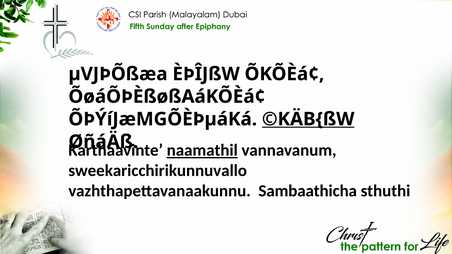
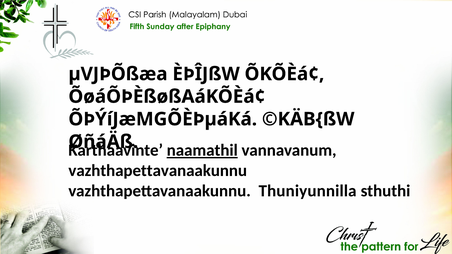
©KÄB{ßW underline: present -> none (308, 119)
sweekaricchirikunnuvallo: sweekaricchirikunnuvallo -> vazhthapettavanaakunnu (158, 171)
Sambaathicha: Sambaathicha -> Thuniyunnilla (308, 191)
